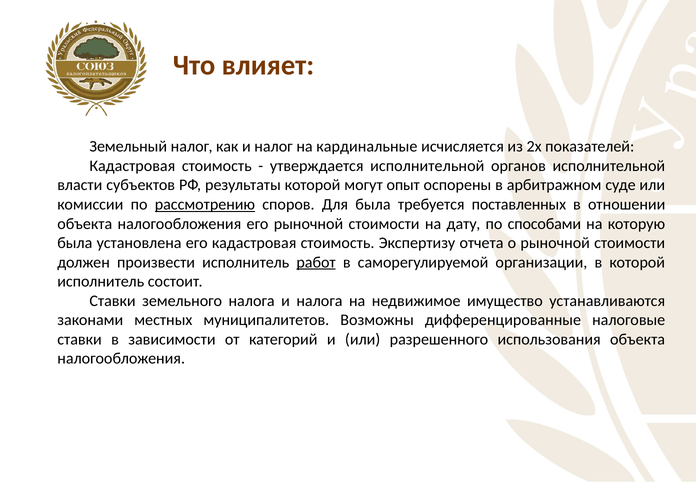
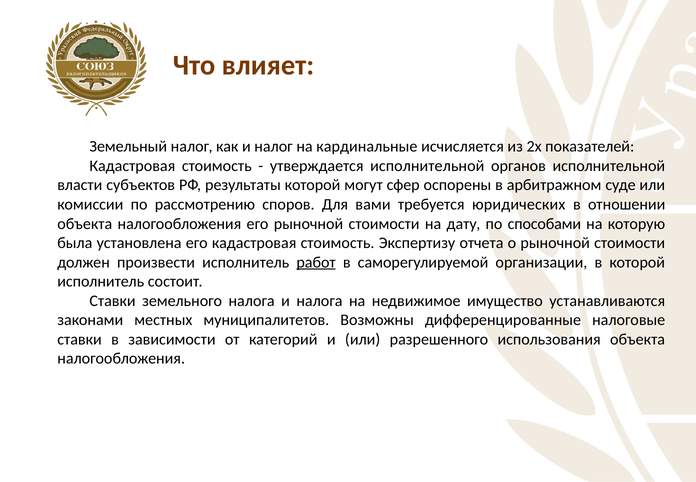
опыт: опыт -> сфер (403, 185)
рассмотрению underline: present -> none (205, 204)
Для была: была -> вами (373, 204)
поставленных: поставленных -> юридических (519, 204)
